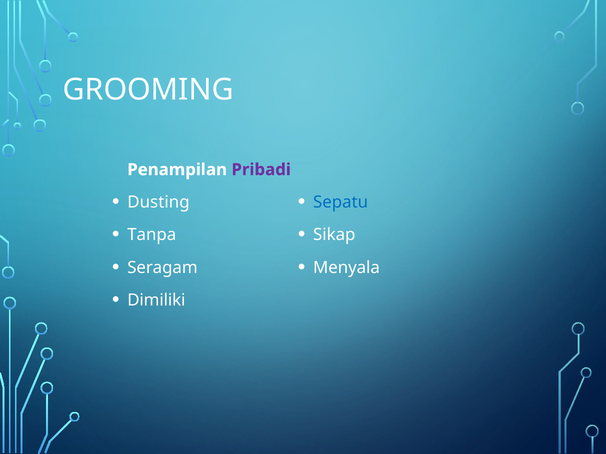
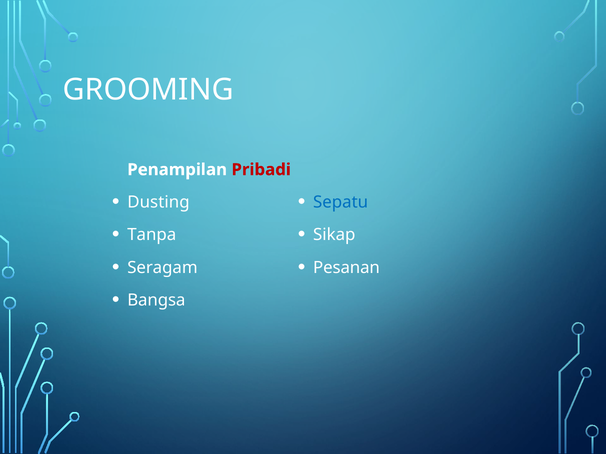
Pribadi colour: purple -> red (261, 170)
Menyala: Menyala -> Pesanan (346, 268)
Dimiliki: Dimiliki -> Bangsa (156, 300)
